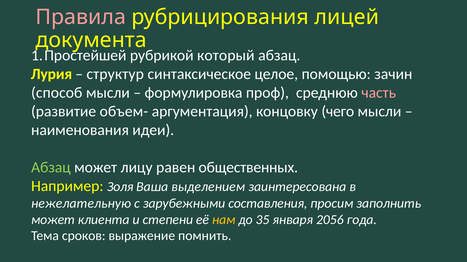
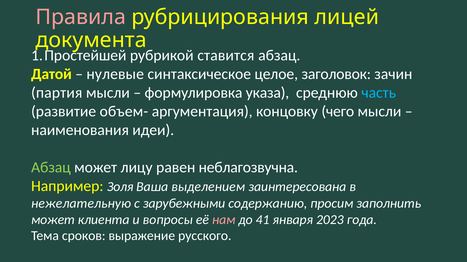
который: который -> ставится (226, 56)
Лурия: Лурия -> Датой (51, 74)
структур: структур -> нулевые (115, 74)
помощью: помощью -> заголовок (336, 74)
способ: способ -> партия (57, 93)
проф: проф -> указа (268, 93)
часть colour: pink -> light blue (379, 93)
общественных: общественных -> неблагозвучна (248, 168)
составления: составления -> содержанию (268, 204)
степени: степени -> вопросы (168, 220)
нам colour: yellow -> pink (224, 220)
35: 35 -> 41 (263, 220)
2056: 2056 -> 2023 (330, 220)
помнить: помнить -> русского (205, 236)
